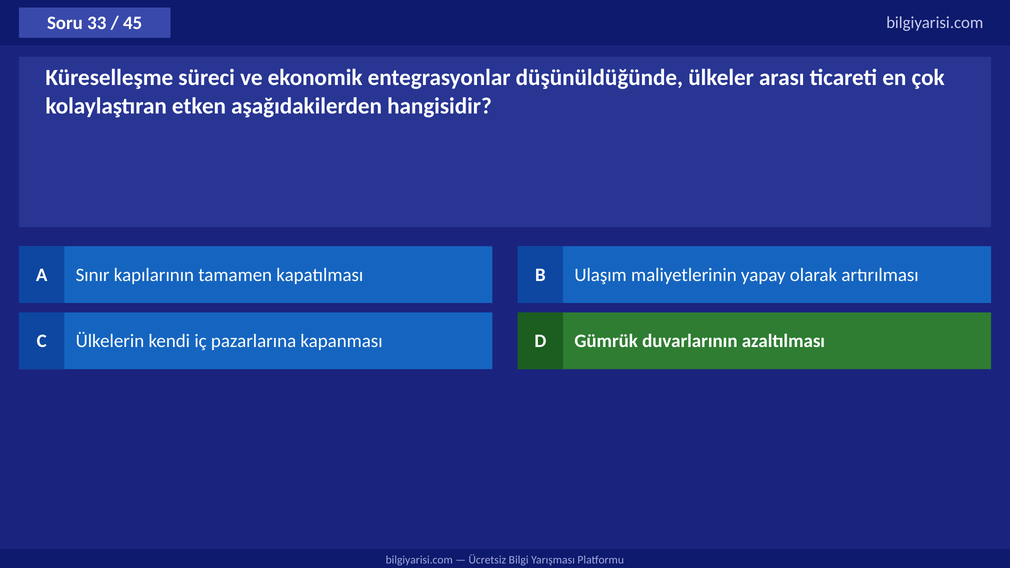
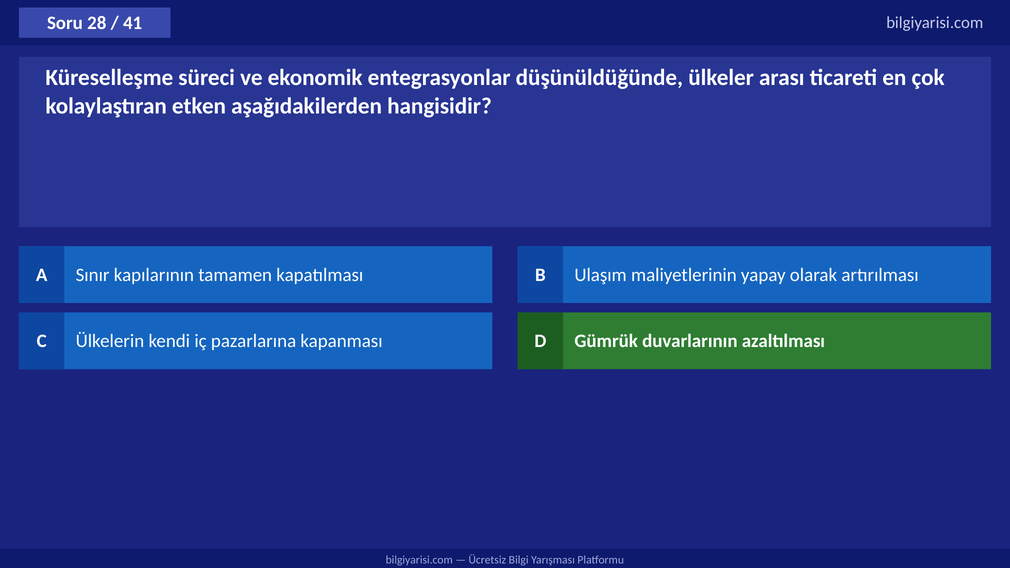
33: 33 -> 28 (97, 23)
45: 45 -> 41 (133, 23)
